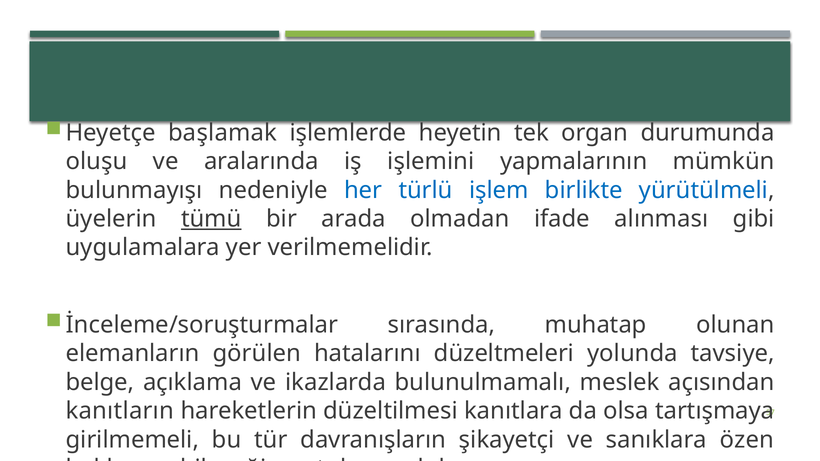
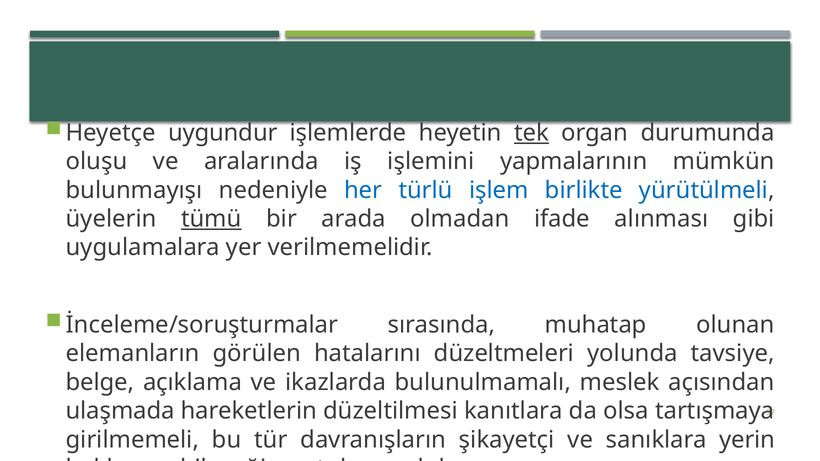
başlamak: başlamak -> uygundur (223, 133)
tek underline: none -> present (532, 133)
kanıtların: kanıtların -> ulaşmada (120, 411)
özen: özen -> yerin (747, 440)
